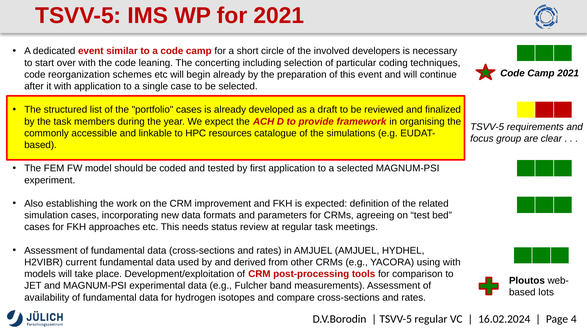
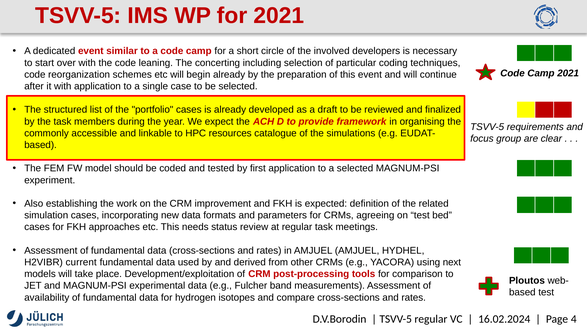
using with: with -> next (452, 262)
lots: lots -> test (546, 293)
